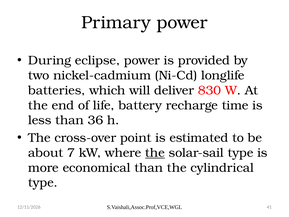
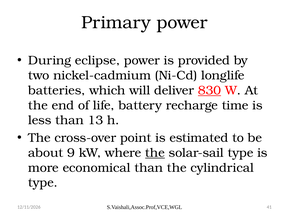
830 underline: none -> present (210, 90)
36: 36 -> 13 (95, 120)
7: 7 -> 9 (71, 153)
